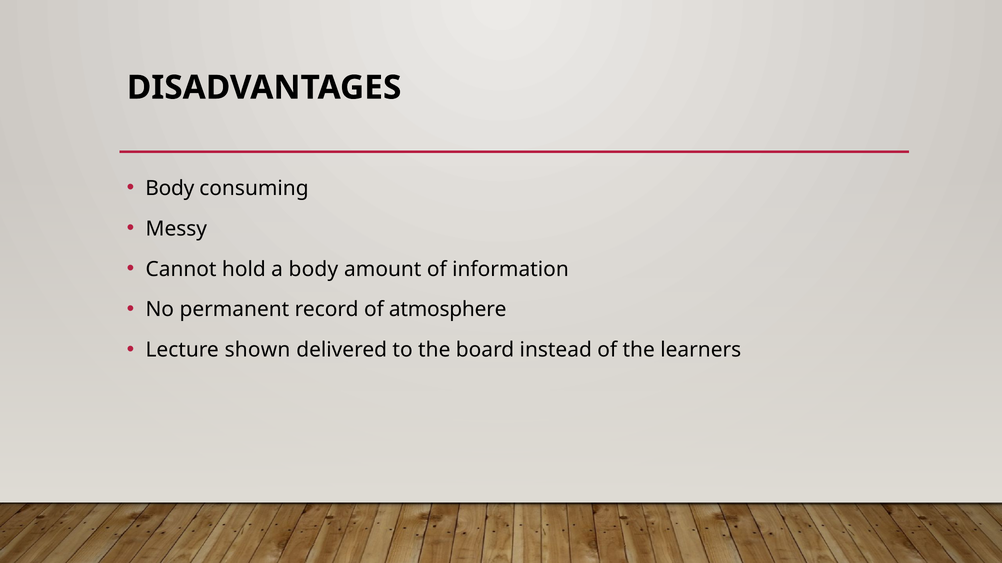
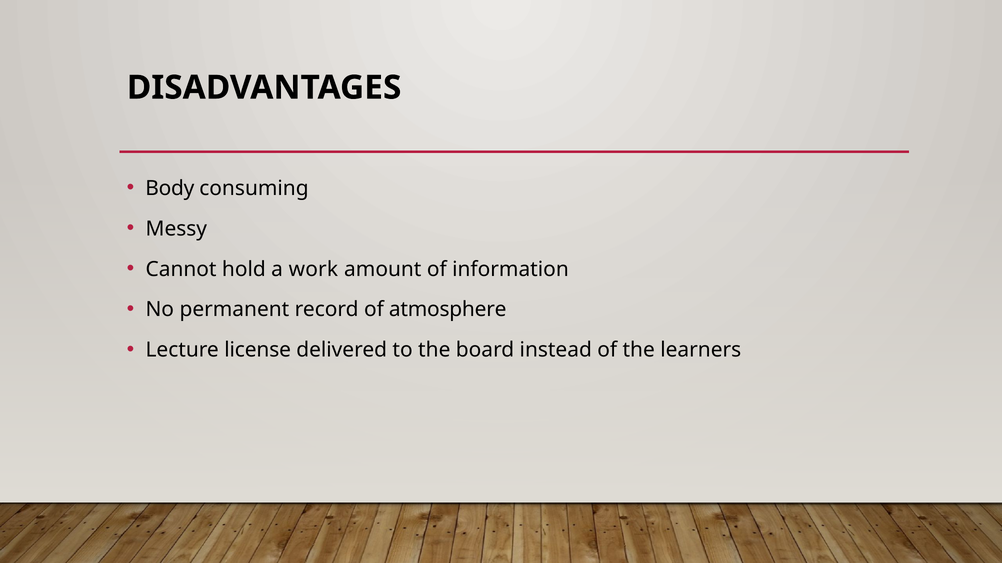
a body: body -> work (313, 269)
shown: shown -> license (258, 350)
